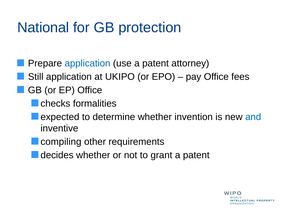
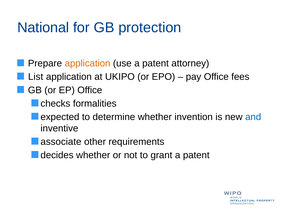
application colour: blue -> orange (88, 64)
Still: Still -> List (36, 77)
compiling: compiling -> associate (61, 142)
